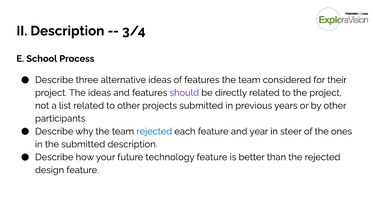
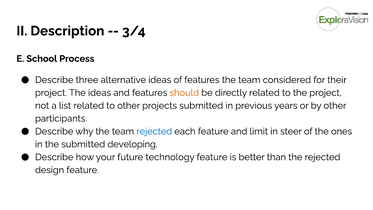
should colour: purple -> orange (184, 93)
year: year -> limit (259, 131)
submitted description: description -> developing (132, 144)
